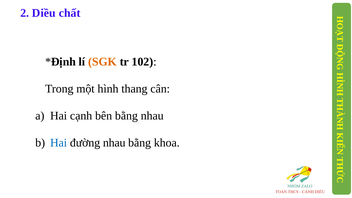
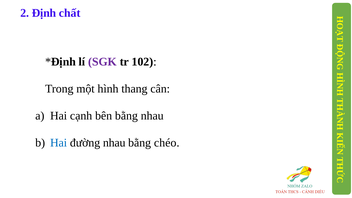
Diều: Diều -> Định (44, 13)
SGK colour: orange -> purple (103, 62)
khoa: khoa -> chéo (167, 143)
